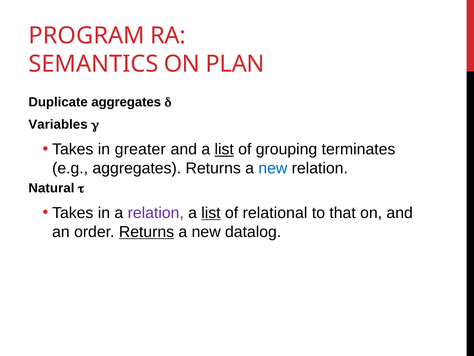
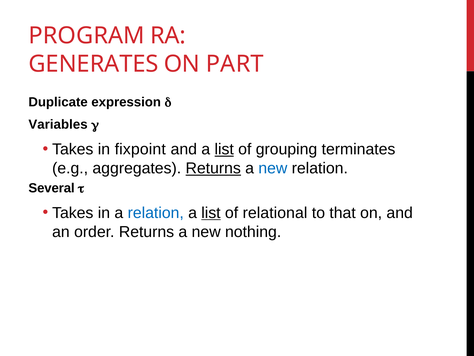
SEMANTICS: SEMANTICS -> GENERATES (93, 64)
PLAN: PLAN -> PART (235, 64)
Duplicate aggregates: aggregates -> expression (126, 102)
greater: greater -> fixpoint (140, 149)
Returns underline: none -> present (213, 168)
Natural: Natural -> Several (52, 188)
relation colour: purple -> blue (156, 213)
Returns underline: present -> none (146, 232)
datalog: datalog -> nothing (253, 232)
